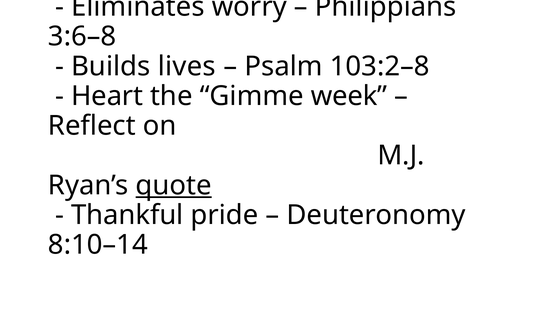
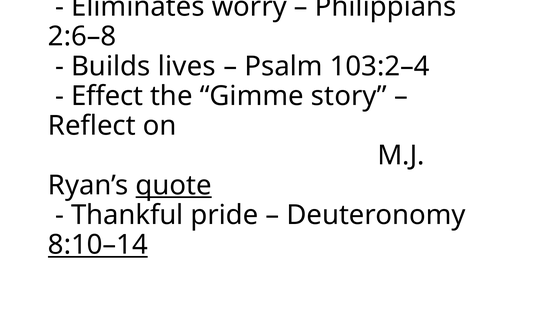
3:6–8: 3:6–8 -> 2:6–8 (82, 36)
103:2–8: 103:2–8 -> 103:2–4 (380, 66)
Heart: Heart -> Effect (107, 96)
week: week -> story (349, 96)
8:10–14 underline: none -> present (98, 245)
